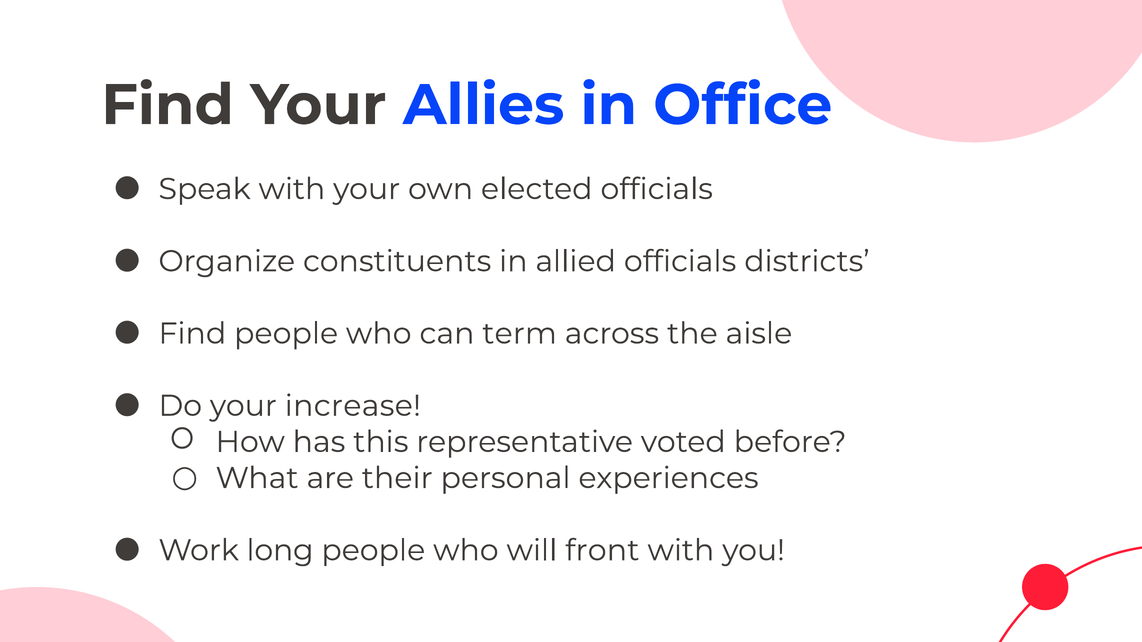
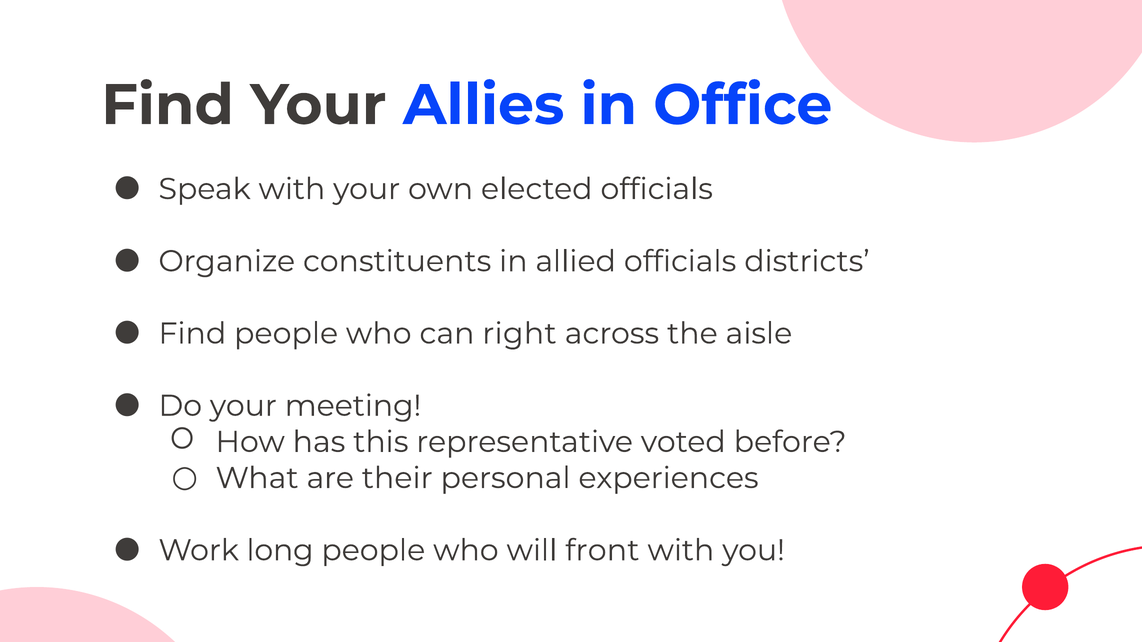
term: term -> right (519, 334)
increase: increase -> meeting (353, 406)
